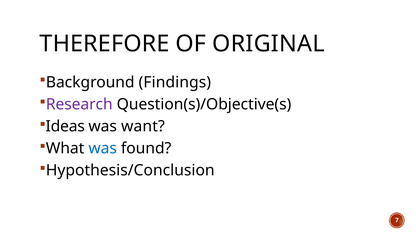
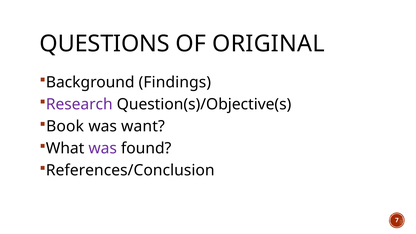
THEREFORE: THEREFORE -> QUESTIONS (105, 44)
Ideas: Ideas -> Book (65, 126)
was colour: blue -> purple (103, 148)
Hypothesis/Conclusion: Hypothesis/Conclusion -> References/Conclusion (130, 170)
